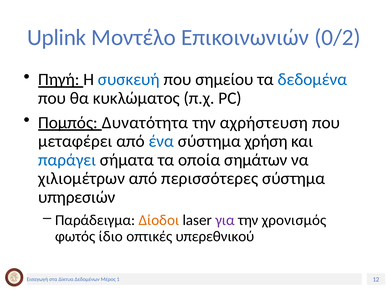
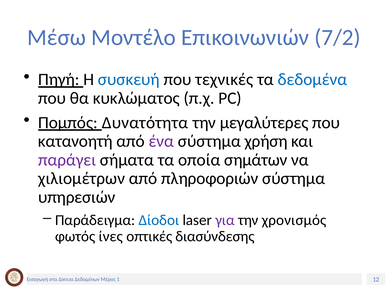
Uplink: Uplink -> Μέσω (57, 38)
0/2: 0/2 -> 7/2 (338, 38)
σημείου: σημείου -> τεχνικές (224, 80)
αχρήστευση: αχρήστευση -> μεγαλύτερες (264, 123)
μεταφέρει: μεταφέρει -> κατανοητή (75, 141)
ένα colour: blue -> purple (161, 141)
παράγει colour: blue -> purple (67, 160)
περισσότερες: περισσότερες -> πληροφοριών (210, 179)
Δίοδοι colour: orange -> blue (159, 220)
ίδιο: ίδιο -> ίνες (111, 236)
υπερεθνικού: υπερεθνικού -> διασύνδεσης (215, 236)
